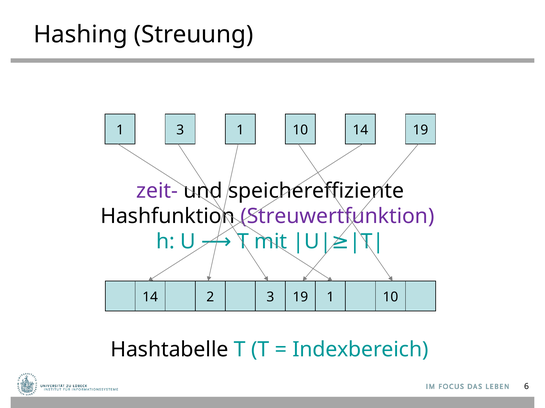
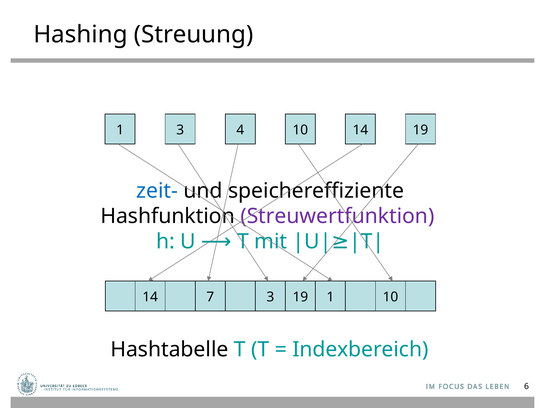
3 1: 1 -> 4 (240, 130)
zeit- colour: purple -> blue (157, 191)
2: 2 -> 7 (210, 298)
